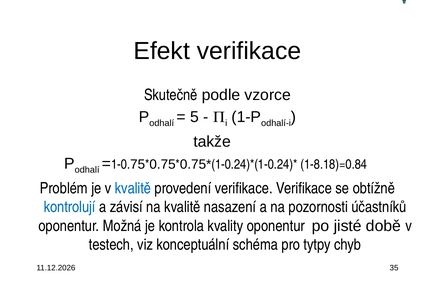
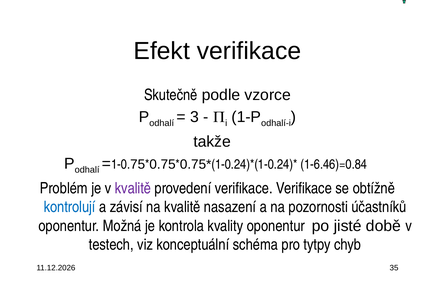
5: 5 -> 3 (194, 117)
1-8.18)=0.84: 1-8.18)=0.84 -> 1-6.46)=0.84 (334, 165)
kvalitě colour: blue -> purple (133, 189)
